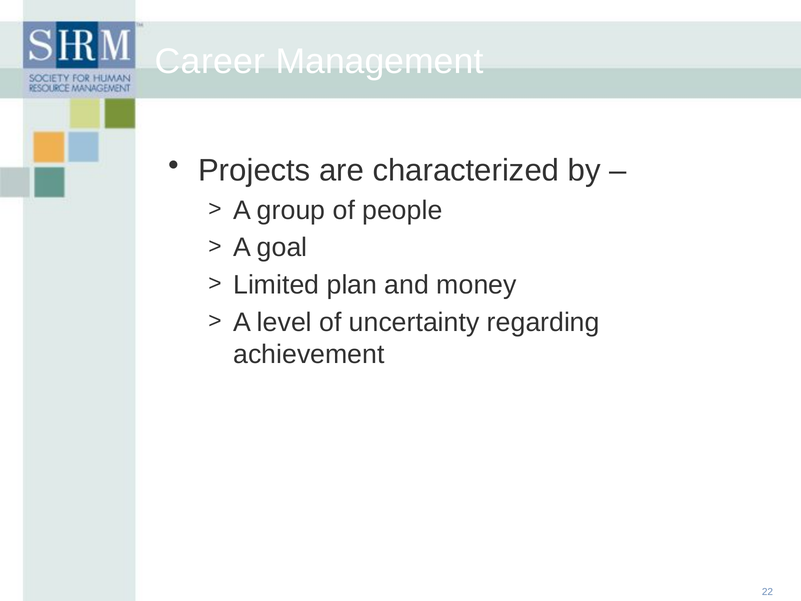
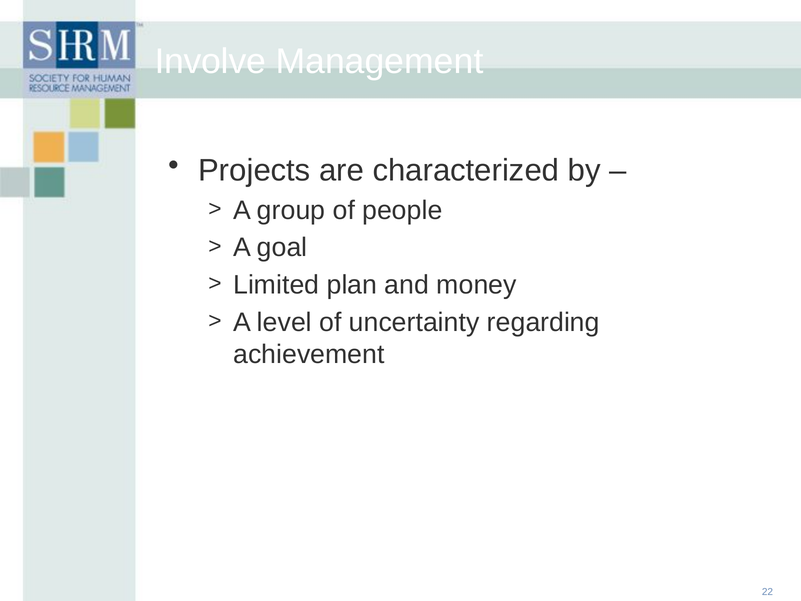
Career: Career -> Involve (210, 61)
